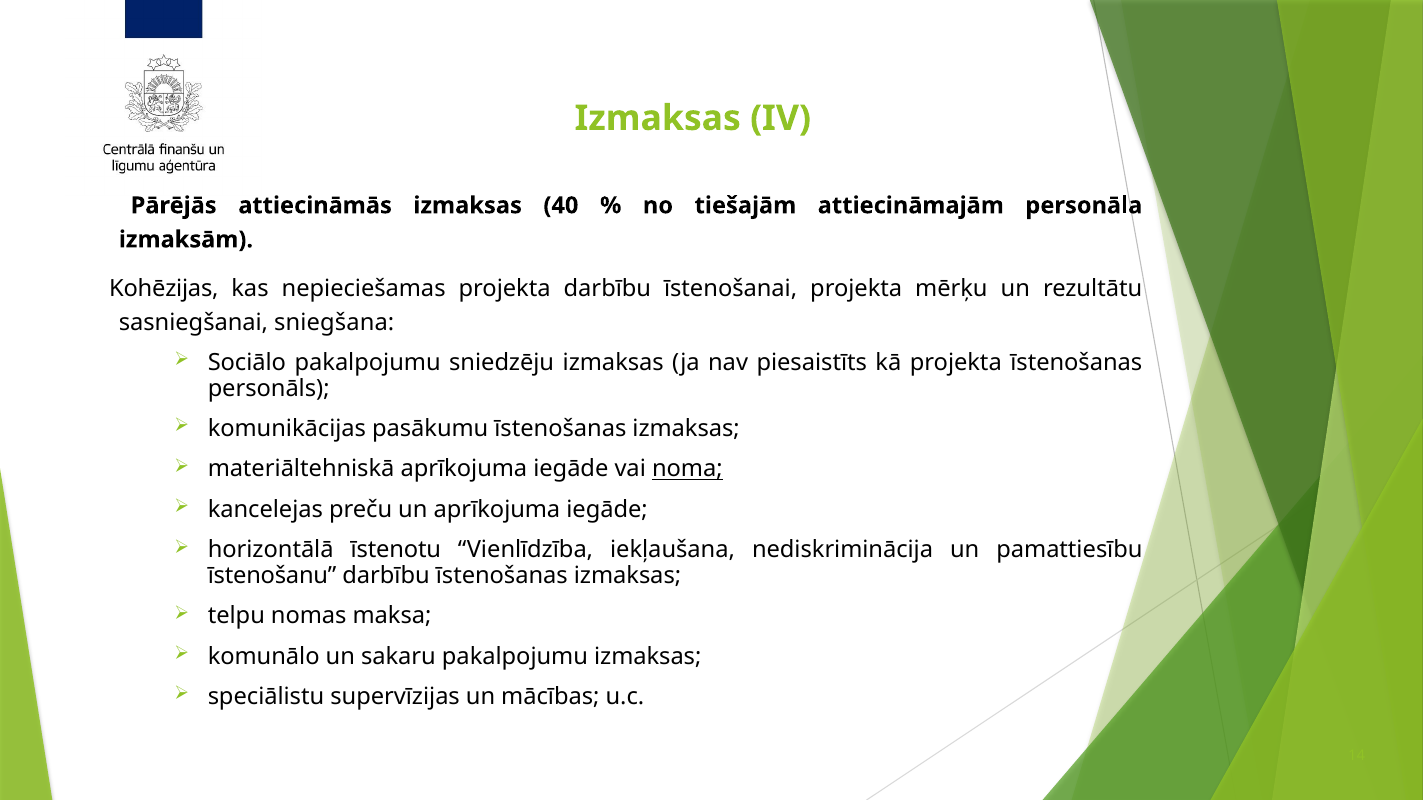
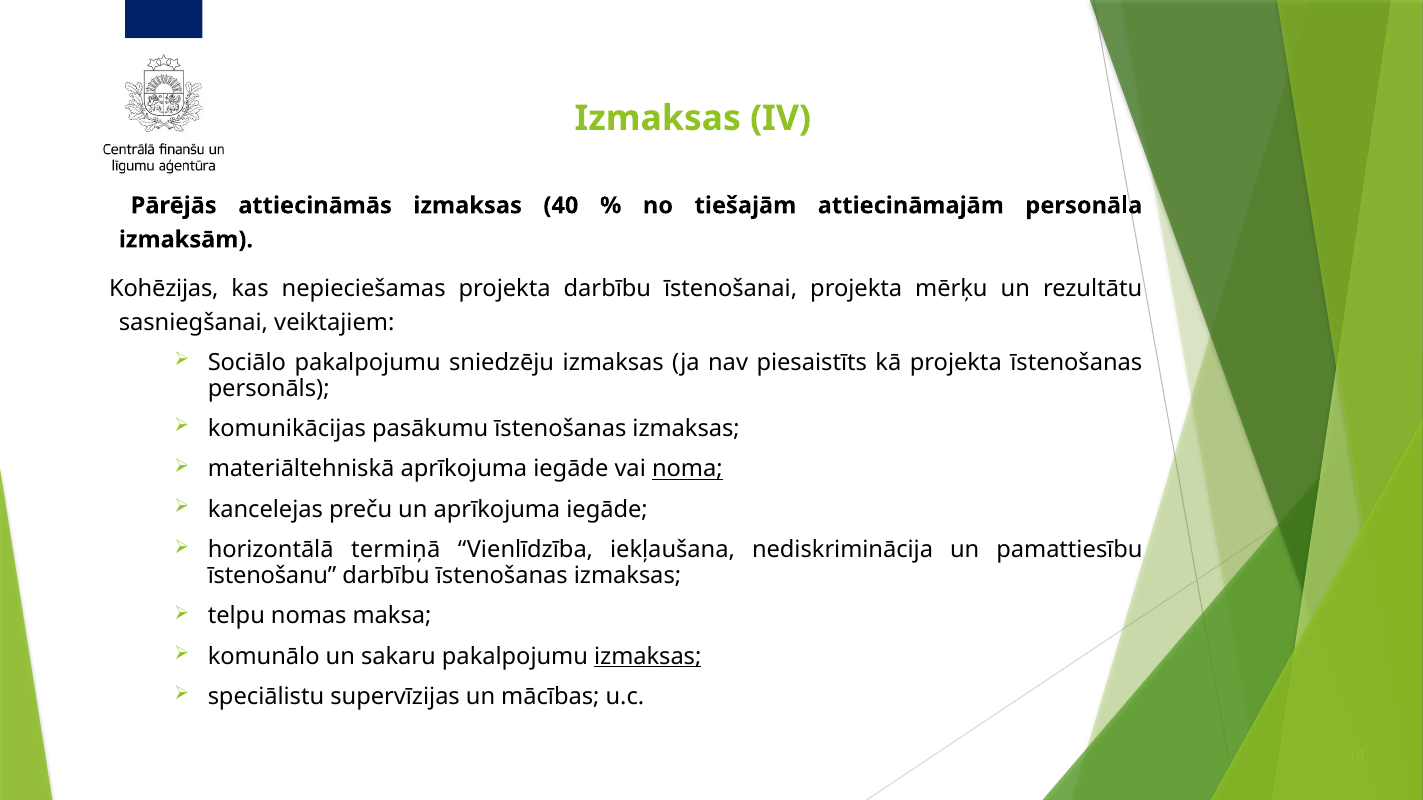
sniegšana: sniegšana -> veiktajiem (334, 323)
īstenotu: īstenotu -> termiņā (396, 550)
izmaksas underline: none -> present (648, 657)
